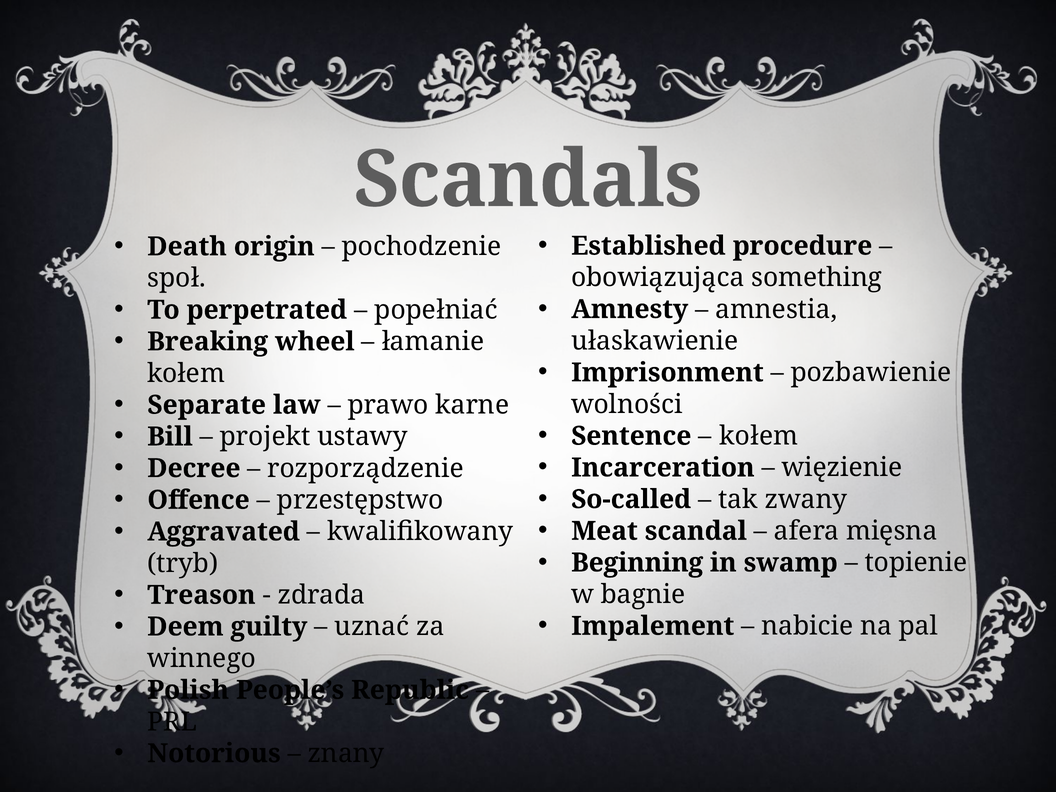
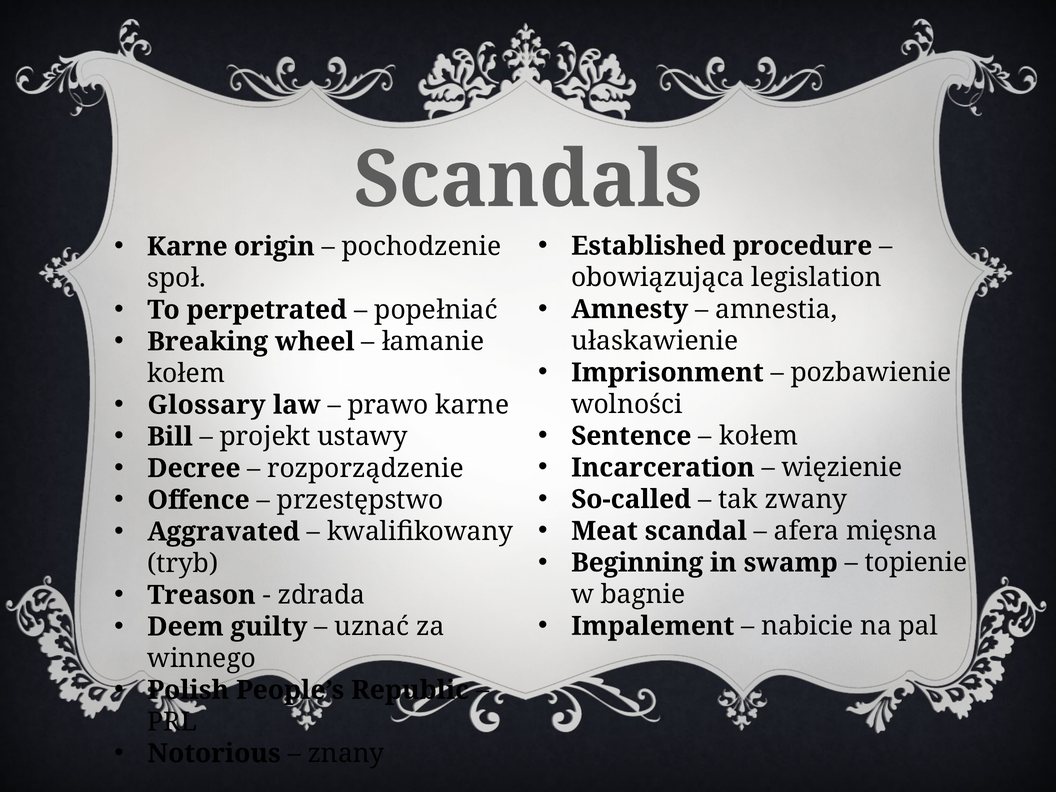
Death: Death -> Karne (187, 247)
something: something -> legislation (817, 278)
Separate: Separate -> Glossary (207, 405)
